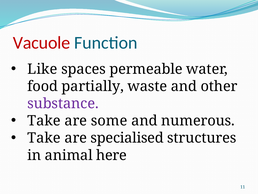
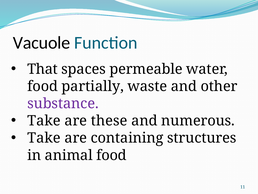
Vacuole colour: red -> black (42, 43)
Like: Like -> That (43, 69)
some: some -> these (109, 121)
specialised: specialised -> containing (127, 138)
animal here: here -> food (111, 155)
